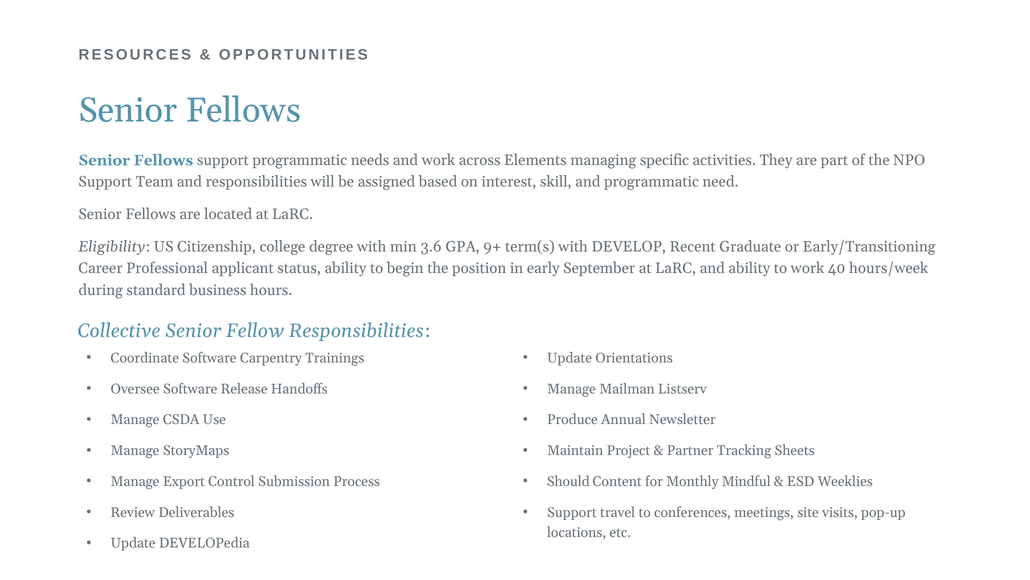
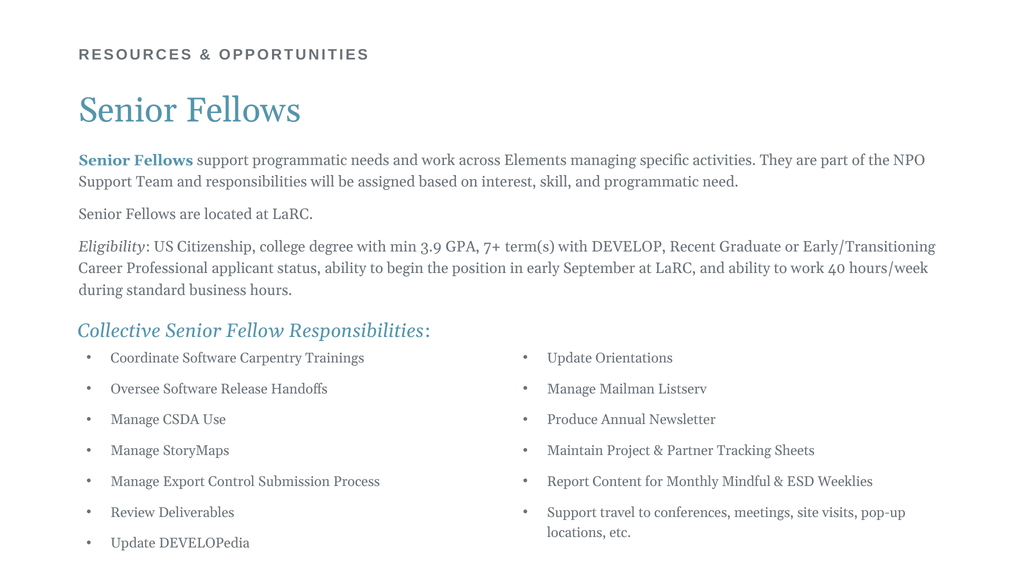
3.6: 3.6 -> 3.9 (431, 247)
9+: 9+ -> 7+ (492, 247)
Should: Should -> Report (568, 481)
